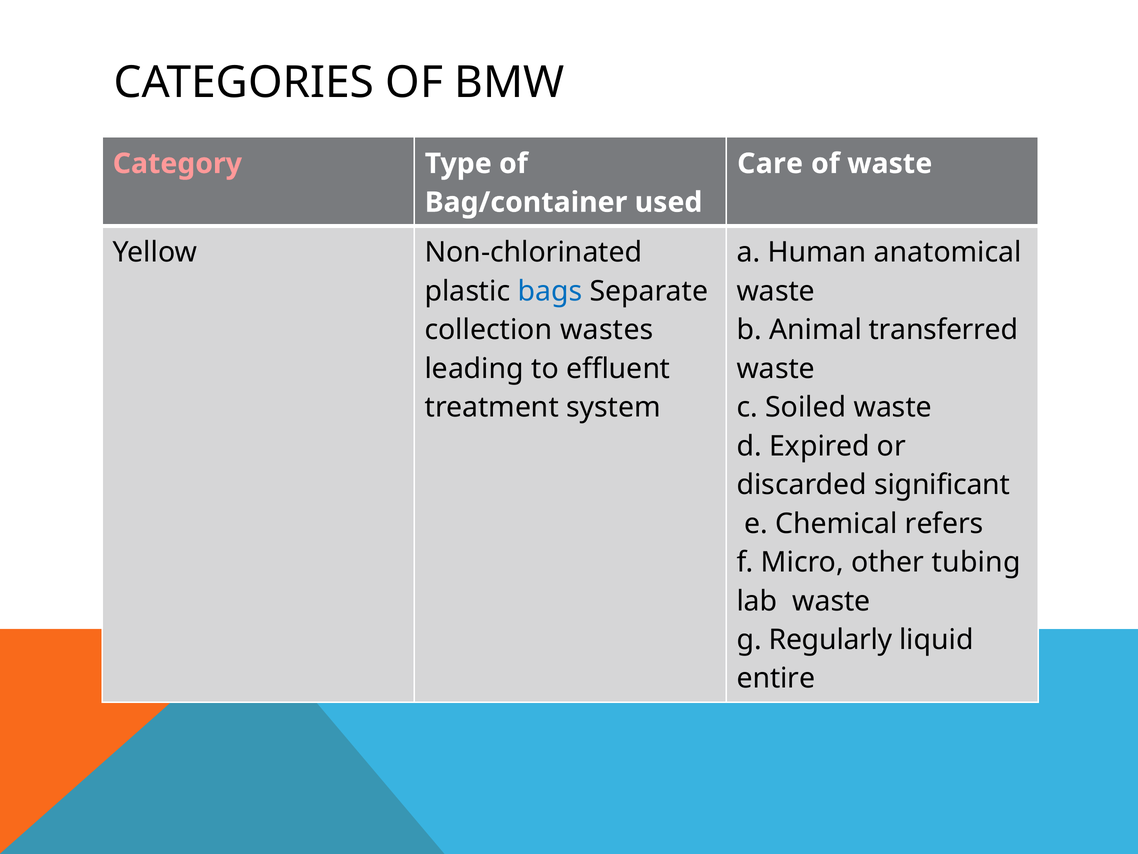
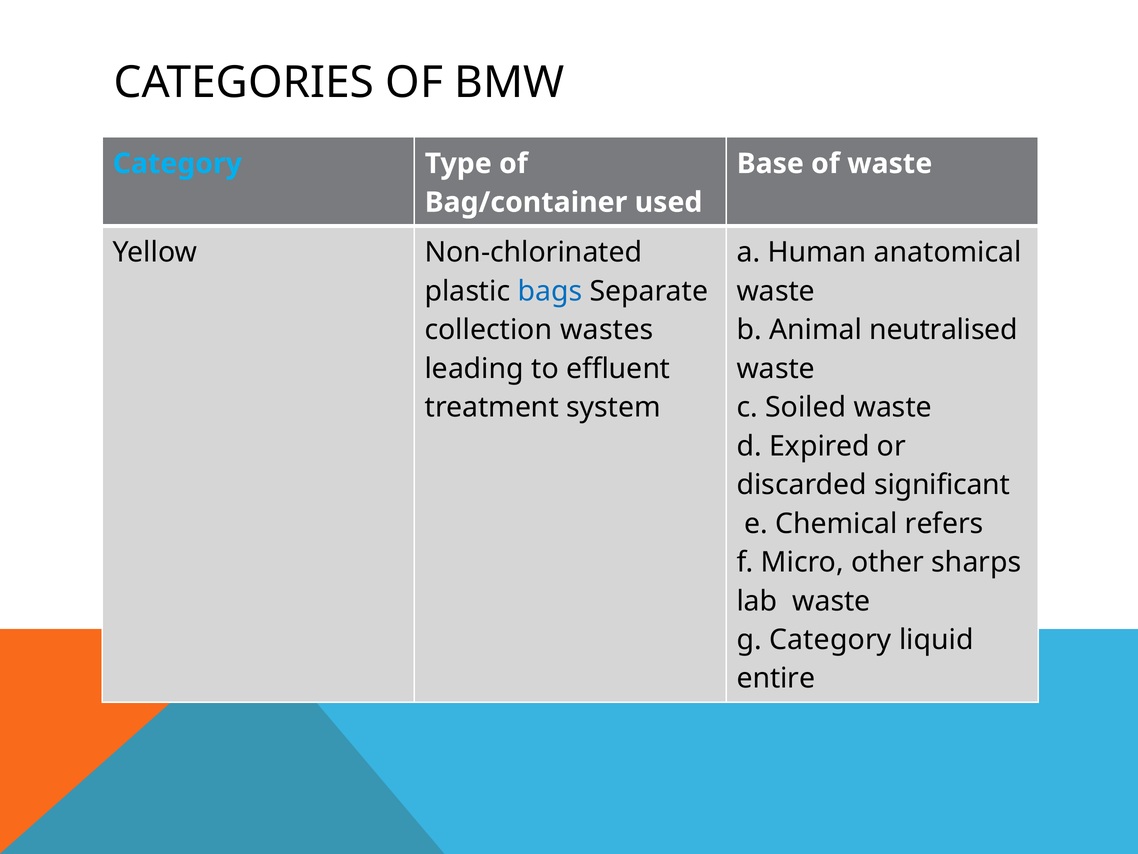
Category colour: pink -> light blue (177, 164)
Care: Care -> Base (770, 164)
transferred: transferred -> neutralised (944, 330)
tubing: tubing -> sharps (976, 562)
g Regularly: Regularly -> Category (830, 639)
